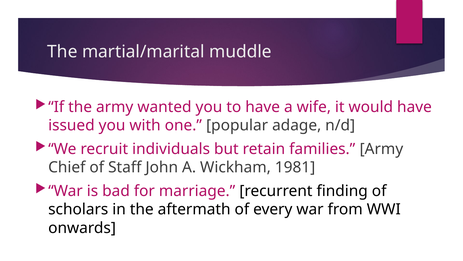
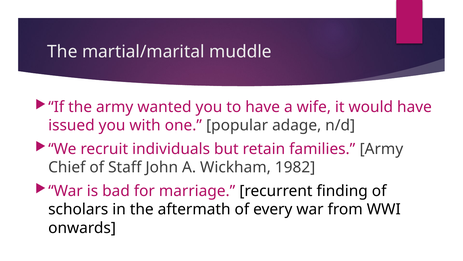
1981: 1981 -> 1982 (295, 167)
